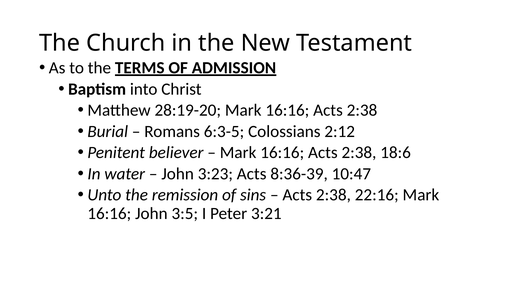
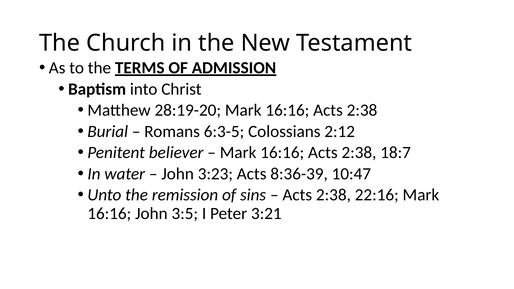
18:6: 18:6 -> 18:7 (396, 153)
